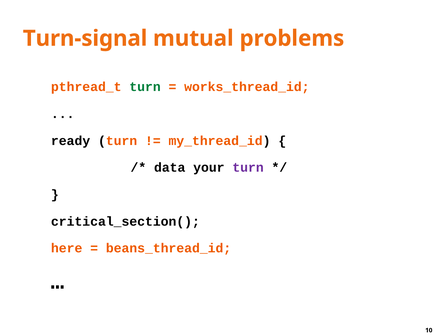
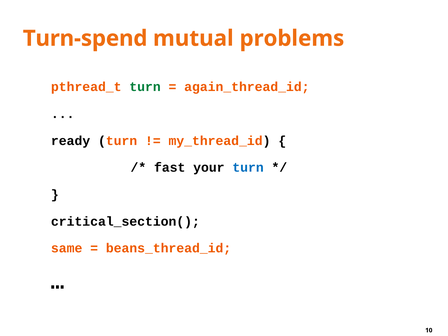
Turn-signal: Turn-signal -> Turn-spend (85, 38)
works_thread_id: works_thread_id -> again_thread_id (247, 87)
data: data -> fast (170, 168)
turn colour: purple -> blue (248, 168)
here: here -> same (67, 248)
